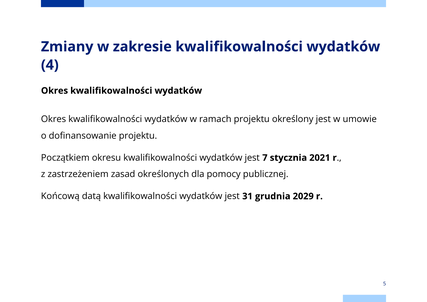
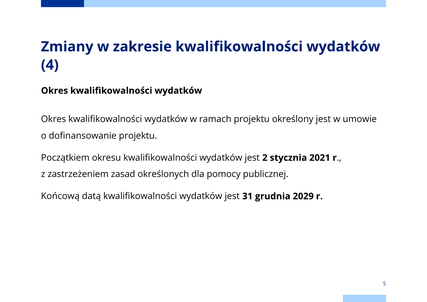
7: 7 -> 2 (265, 158)
